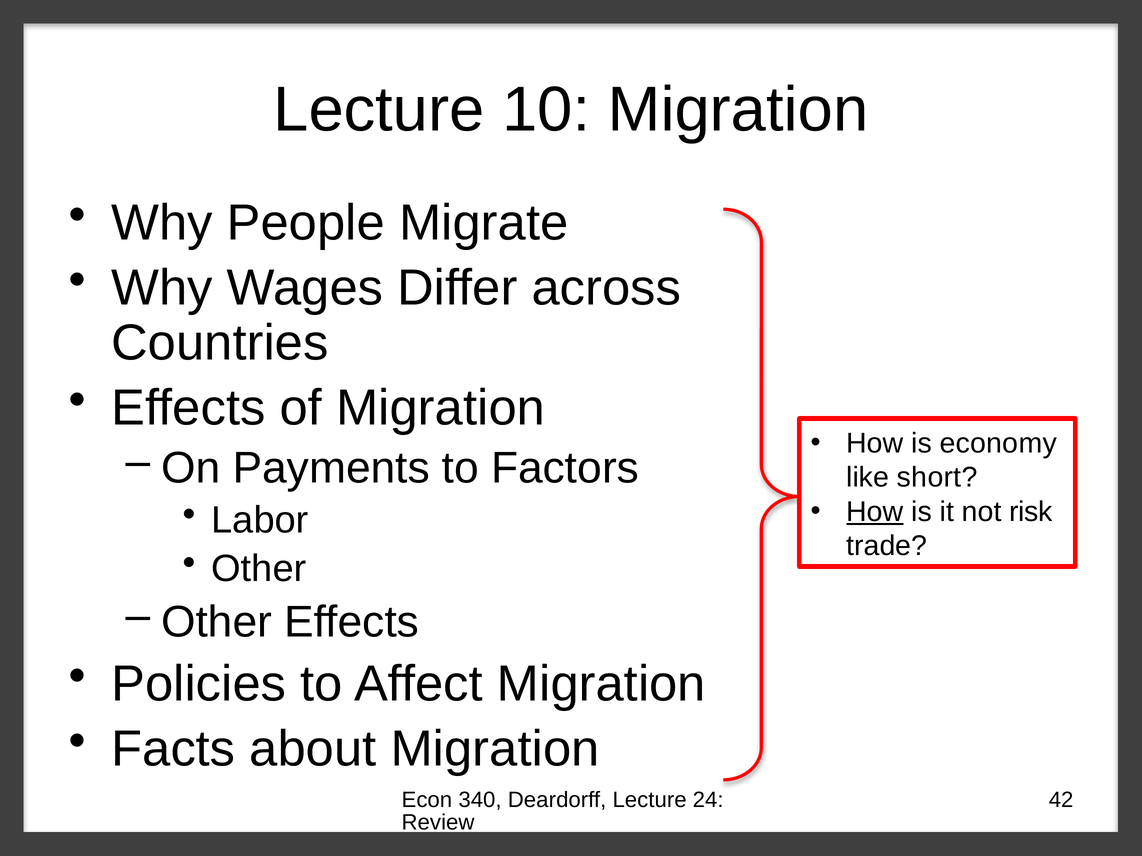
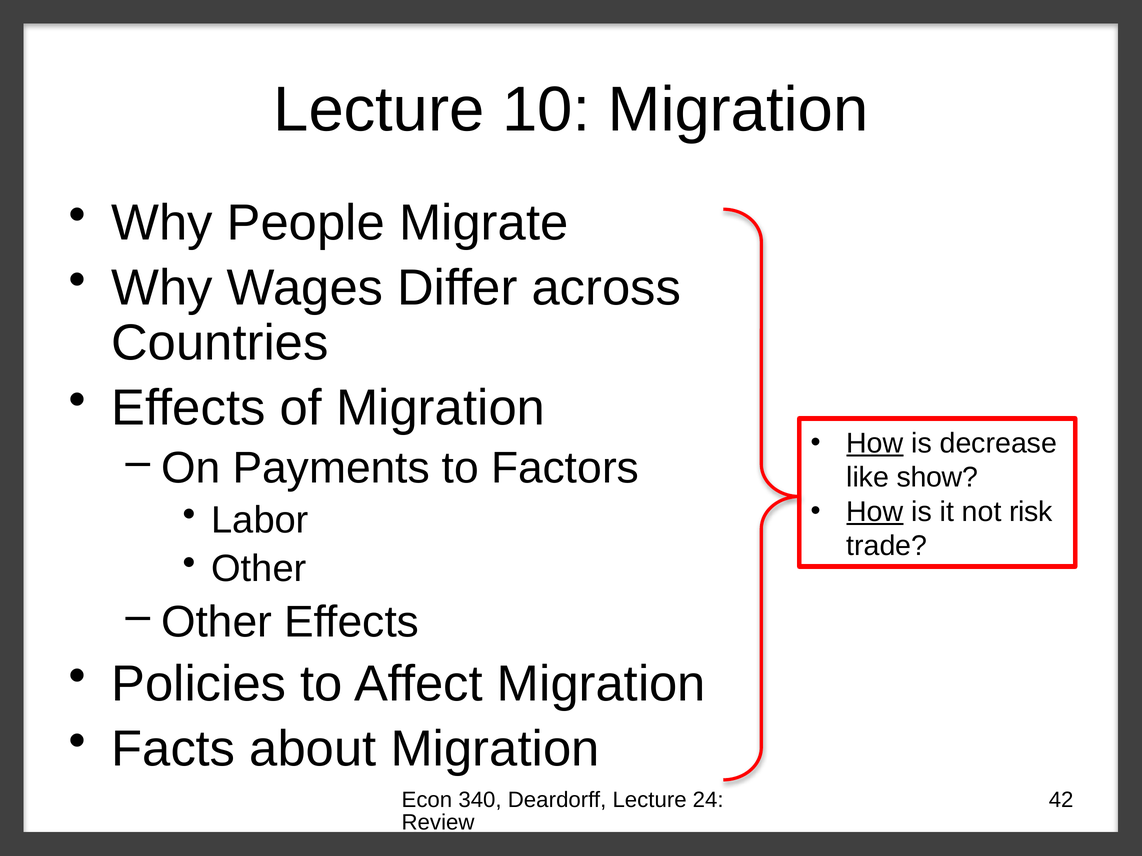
How underline: none -> present (875, 443)
economy: economy -> decrease (998, 443)
short: short -> show (937, 478)
